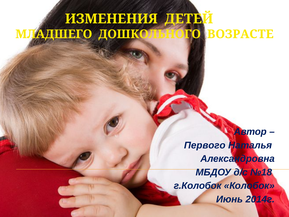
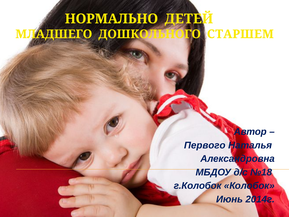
ИЗМЕНЕНИЯ: ИЗМЕНЕНИЯ -> НОРМАЛЬНО (111, 19)
ВОЗРАСТЕ: ВОЗРАСТЕ -> СТАРШЕМ (240, 34)
